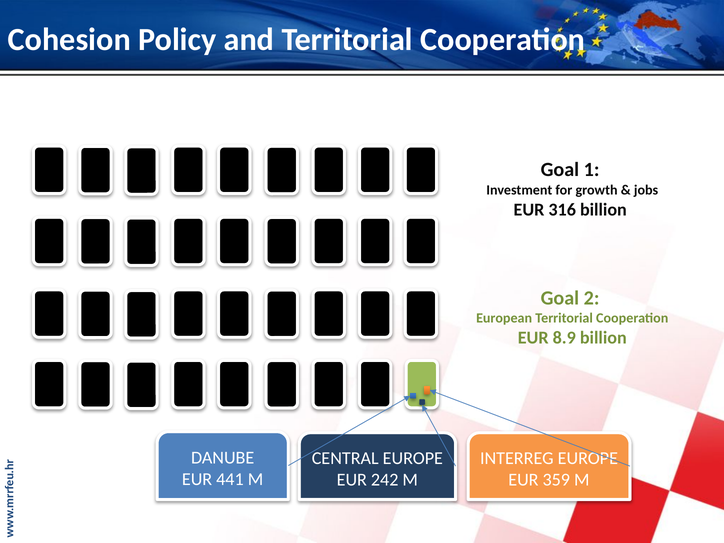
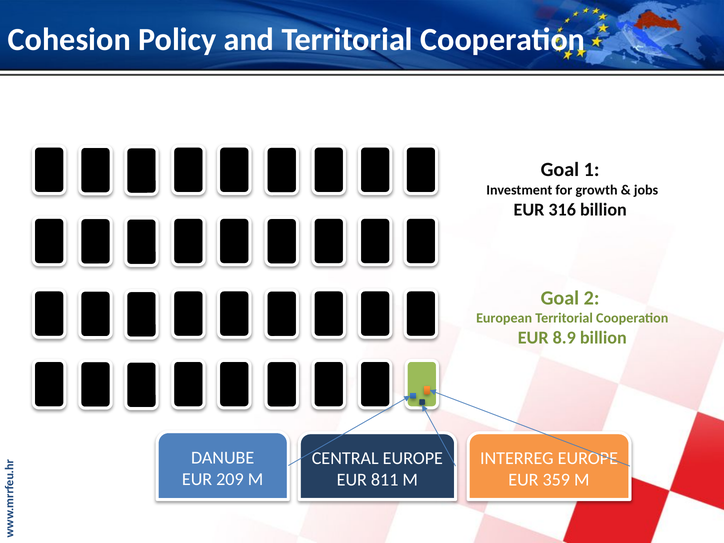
441: 441 -> 209 (230, 479)
242: 242 -> 811 (385, 480)
